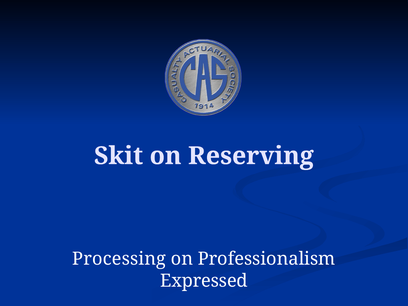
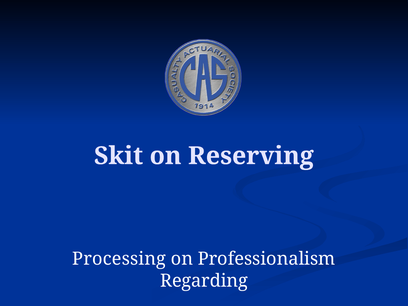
Expressed: Expressed -> Regarding (204, 281)
